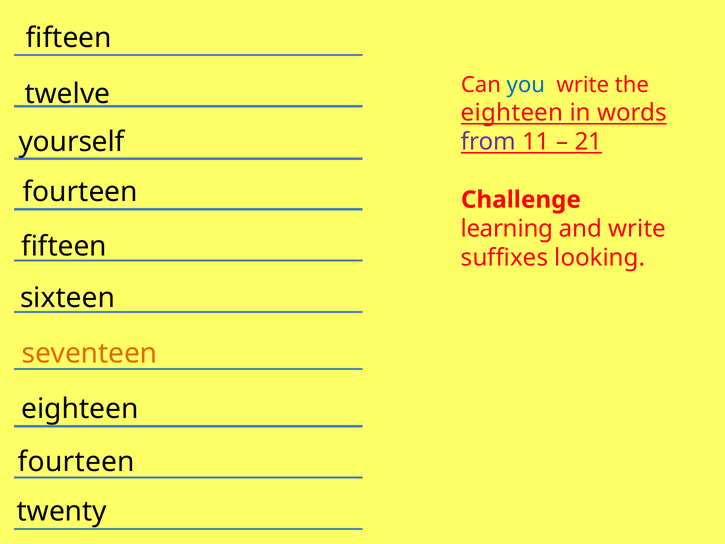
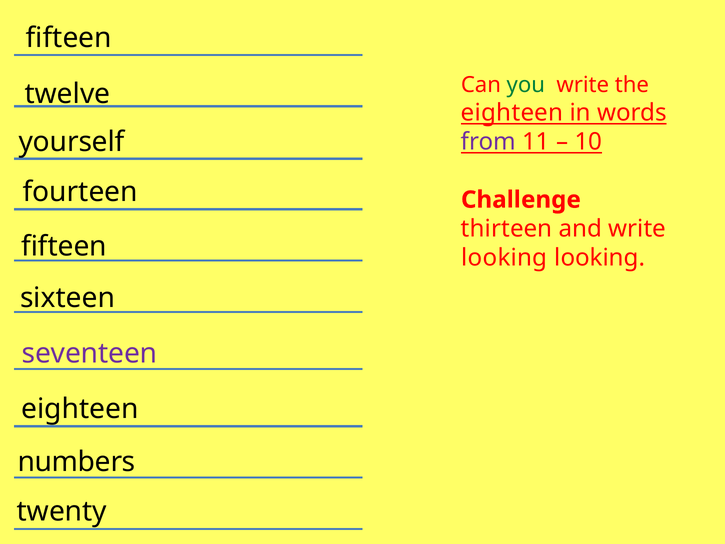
you colour: blue -> green (526, 85)
21: 21 -> 10 (588, 142)
learning: learning -> thirteen (507, 229)
suffixes: suffixes -> looking (504, 258)
seventeen colour: orange -> purple (90, 353)
fourteen: fourteen -> numbers (77, 462)
